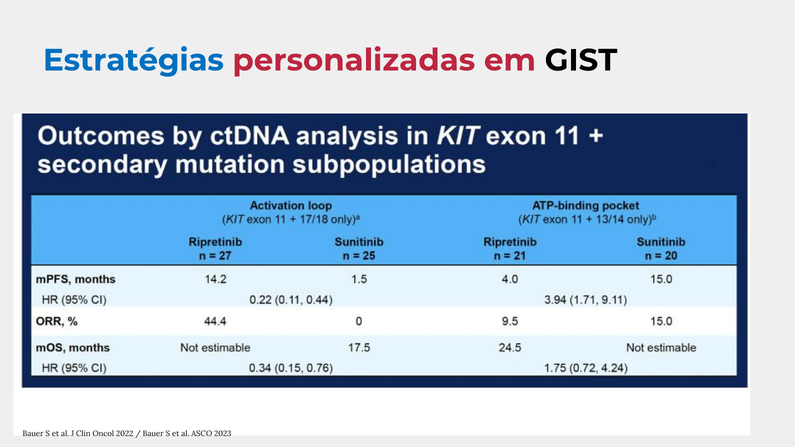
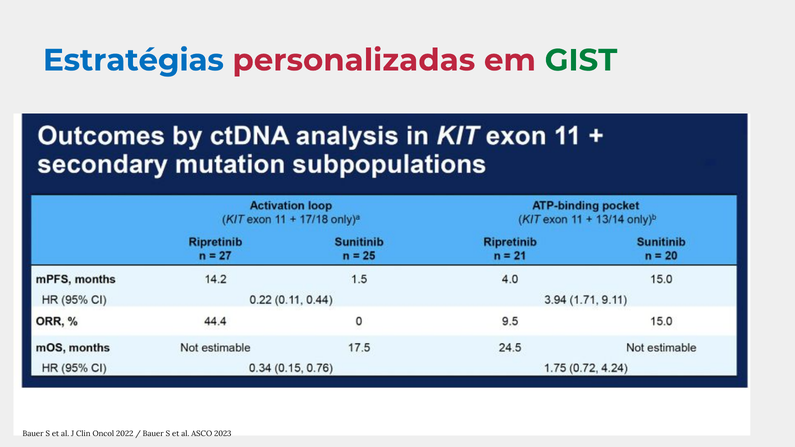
GIST colour: black -> green (581, 60)
